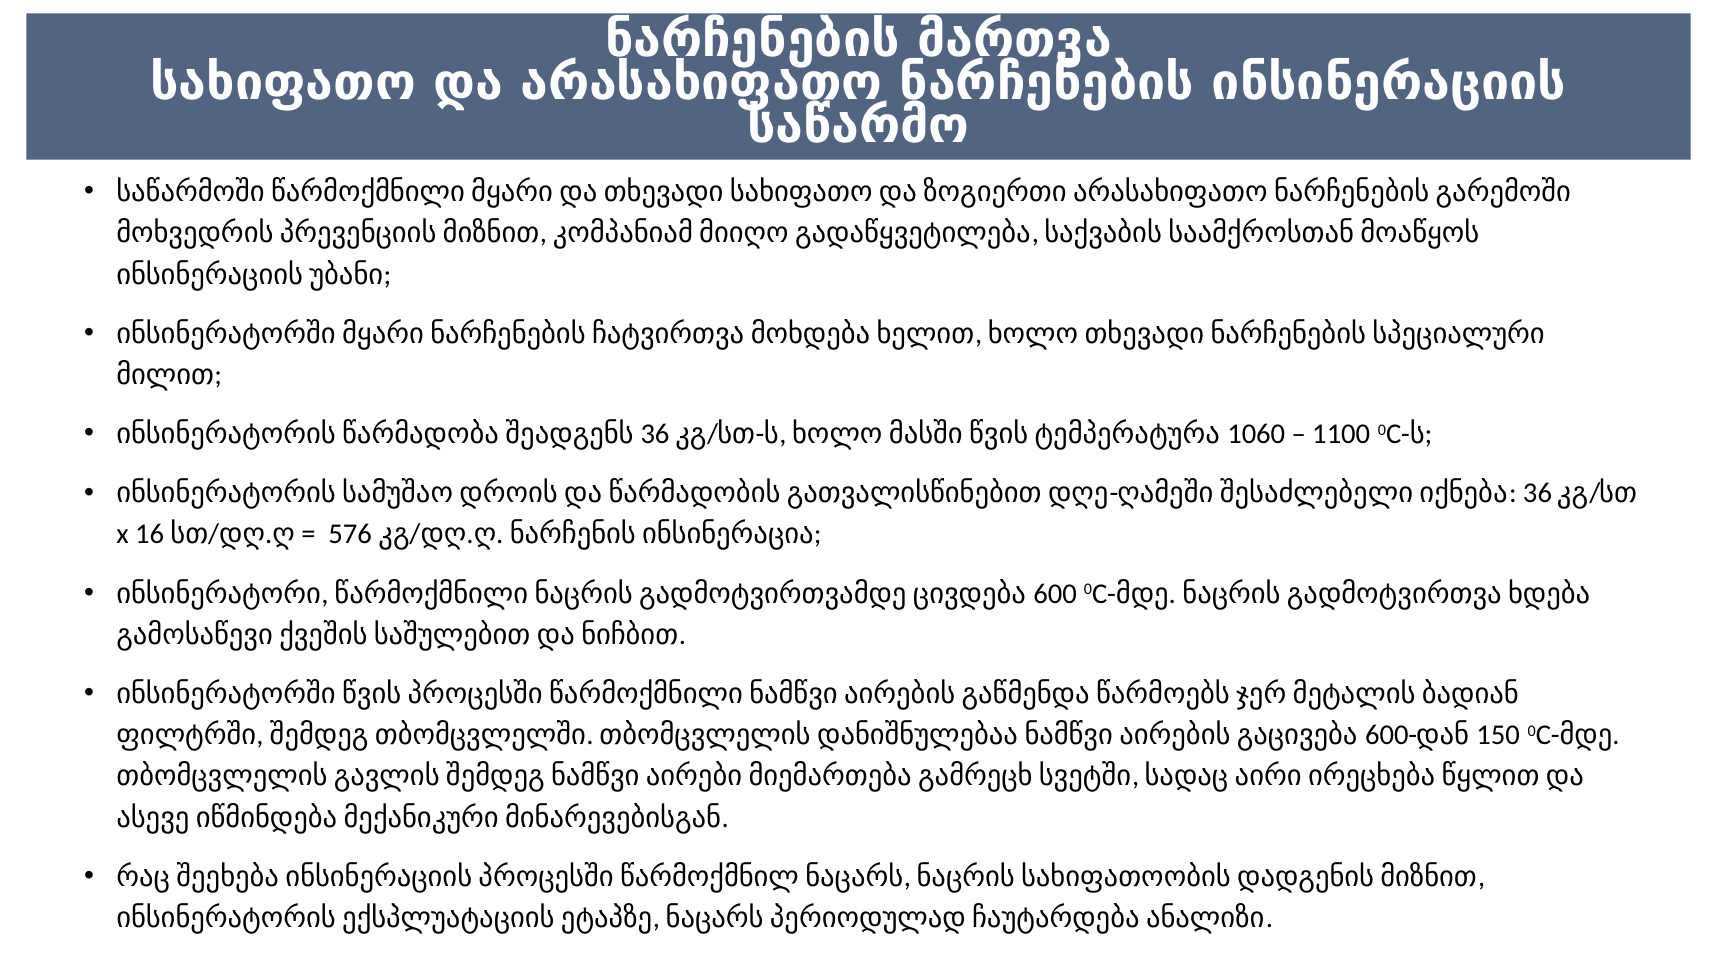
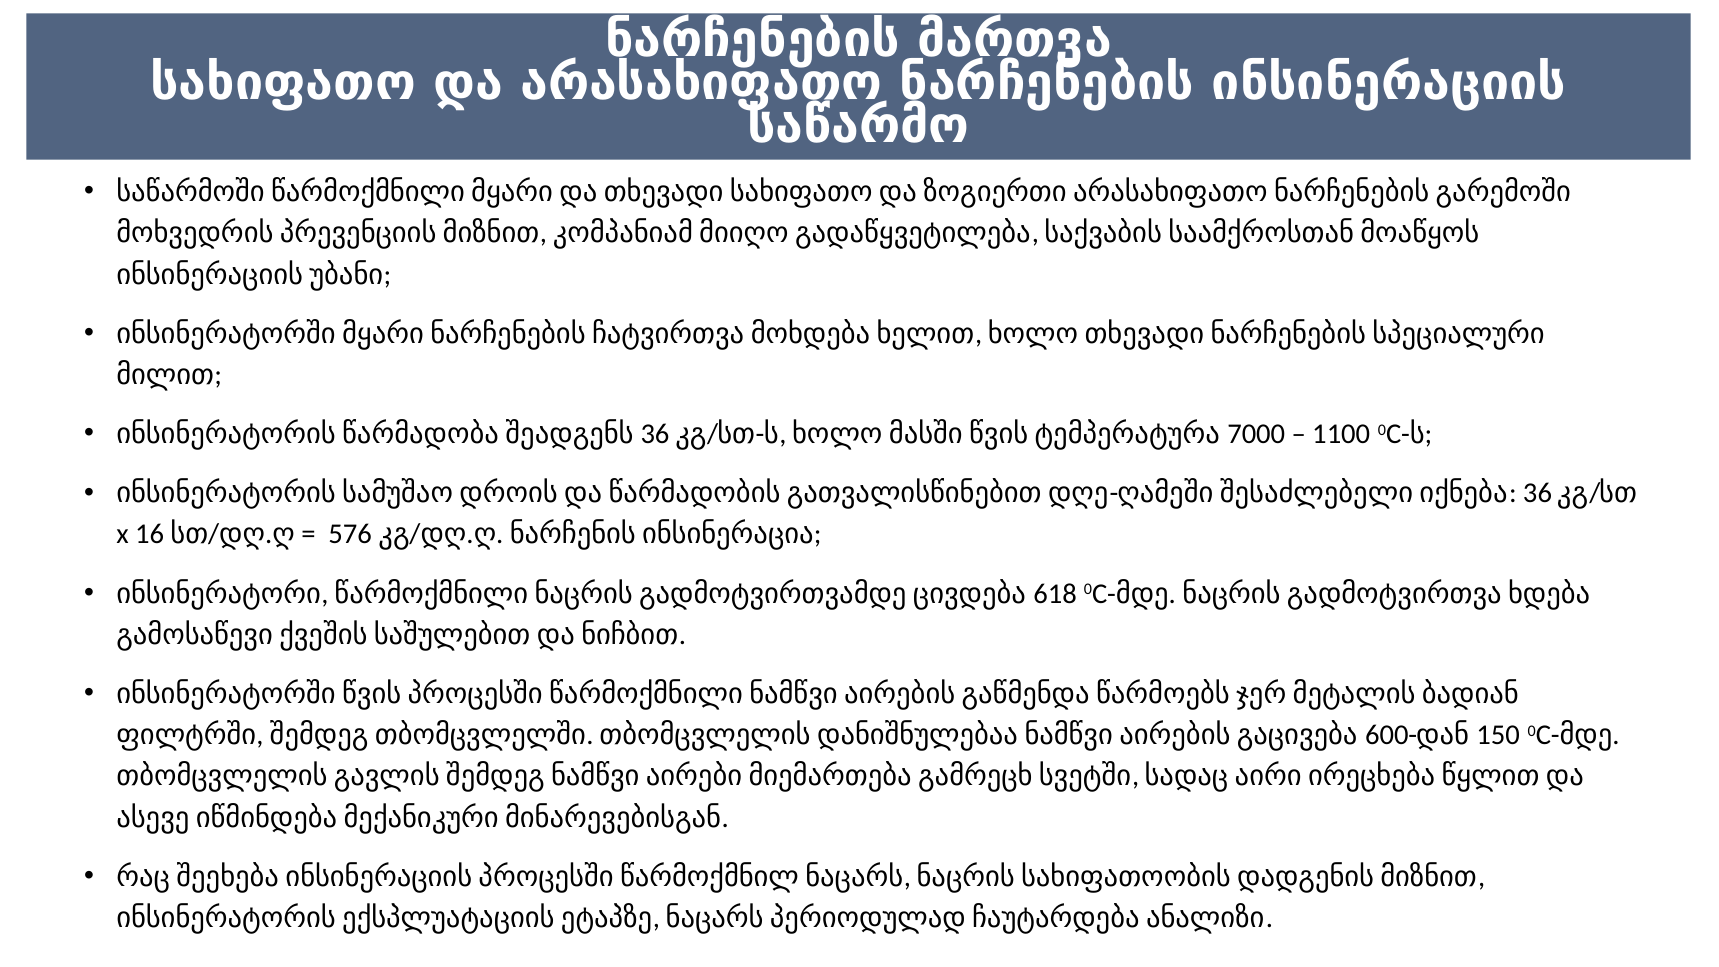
1060: 1060 -> 7000 (1256, 434)
600: 600 -> 618 (1055, 594)
